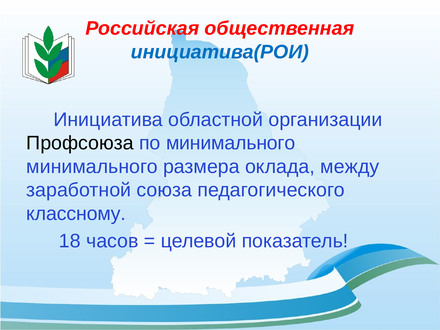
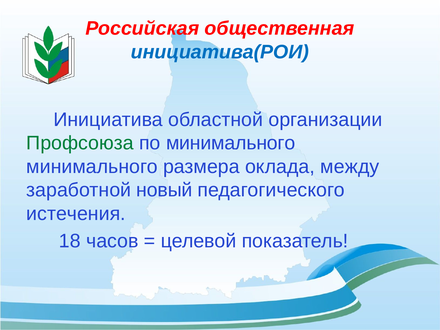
Профсоюза colour: black -> green (80, 143)
союза: союза -> новый (164, 190)
классному: классному -> истечения (76, 214)
